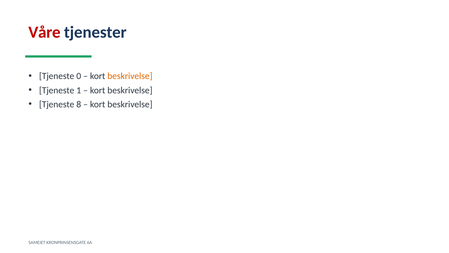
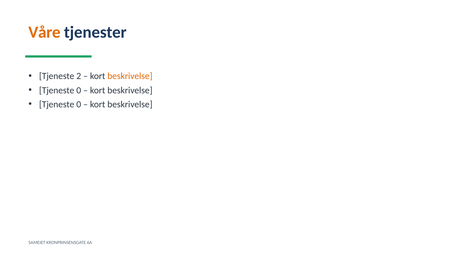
Våre colour: red -> orange (44, 32)
0: 0 -> 2 (79, 76)
1: 1 -> 0 (79, 90)
8: 8 -> 0 (79, 104)
